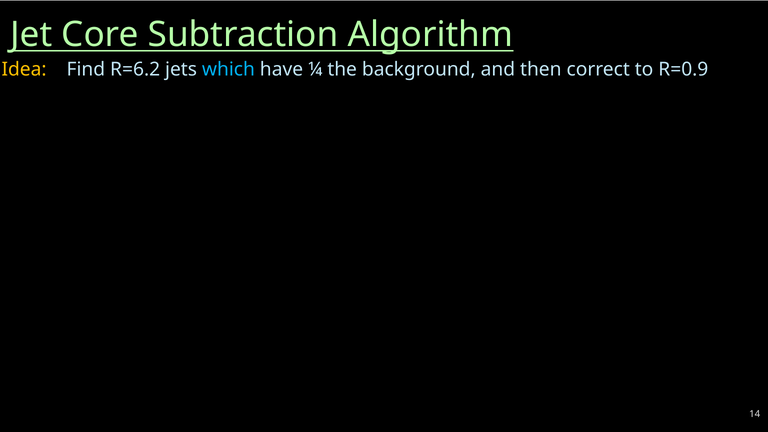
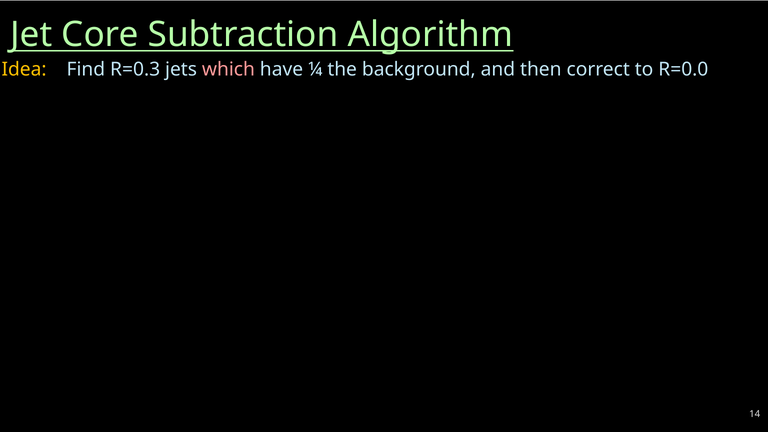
R=6.2: R=6.2 -> R=0.3 (135, 69)
which colour: light blue -> pink (228, 69)
R=0.9: R=0.9 -> R=0.0 (683, 69)
